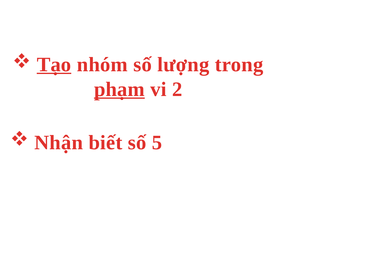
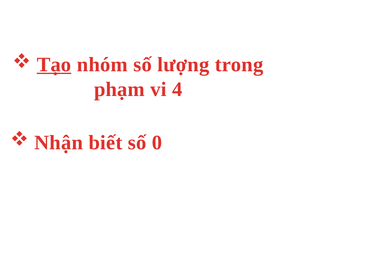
phạm underline: present -> none (119, 89)
2: 2 -> 4 (177, 89)
5: 5 -> 0 (157, 142)
